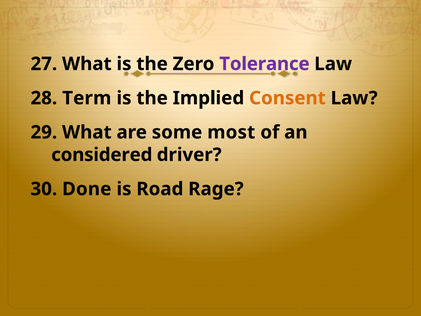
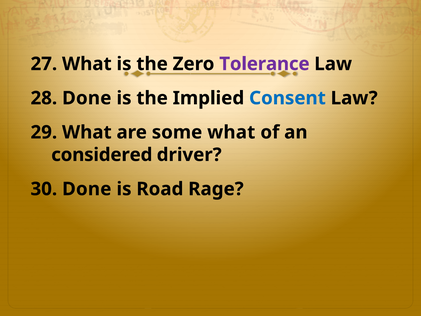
28 Term: Term -> Done (87, 98)
Consent colour: orange -> blue (287, 98)
some most: most -> what (231, 132)
